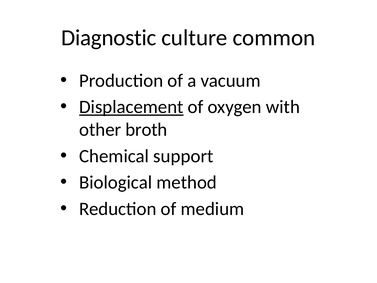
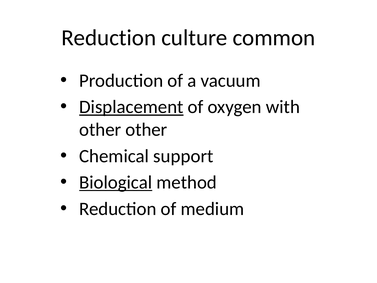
Diagnostic: Diagnostic -> Reduction (109, 38)
other broth: broth -> other (146, 129)
Biological underline: none -> present (116, 182)
